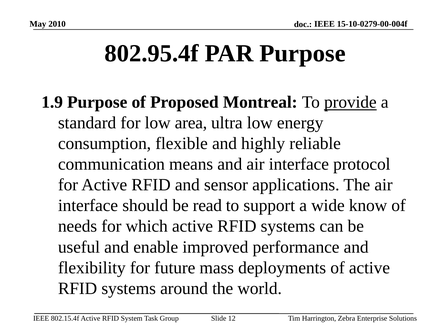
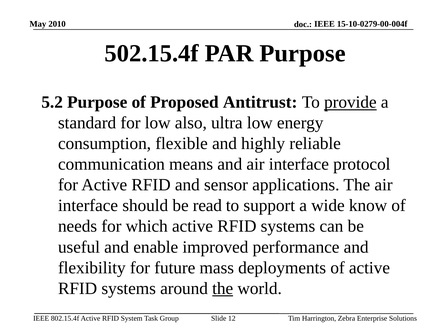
802.95.4f: 802.95.4f -> 502.15.4f (152, 53)
1.9: 1.9 -> 5.2 (52, 102)
Montreal: Montreal -> Antitrust (260, 102)
area: area -> also (191, 123)
the underline: none -> present (223, 289)
